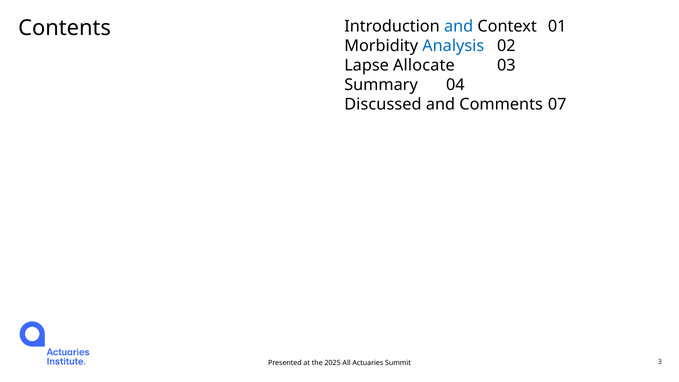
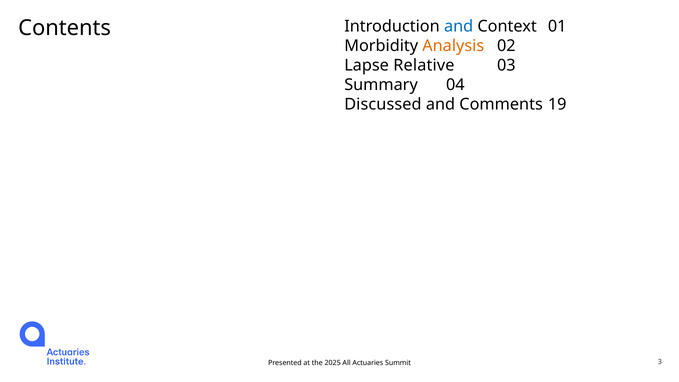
Analysis colour: blue -> orange (453, 46)
Allocate: Allocate -> Relative (424, 65)
07: 07 -> 19 (557, 104)
